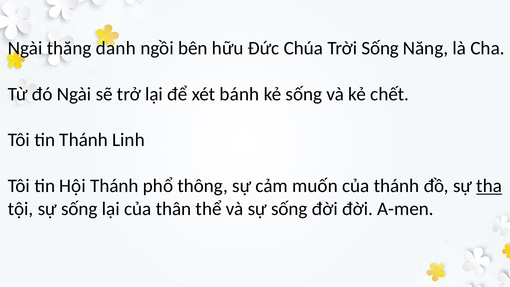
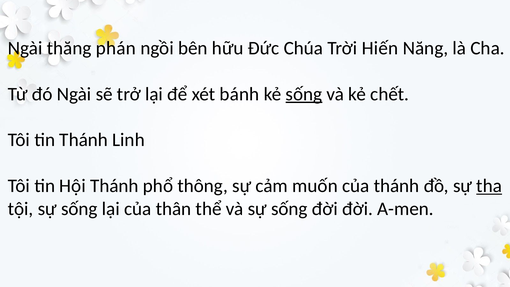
danh: danh -> phán (116, 48)
Trời Sống: Sống -> Hiến (380, 48)
sống underline: none -> present (304, 94)
